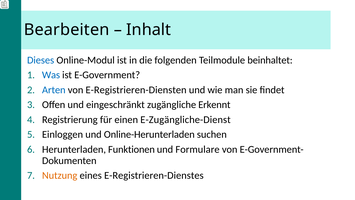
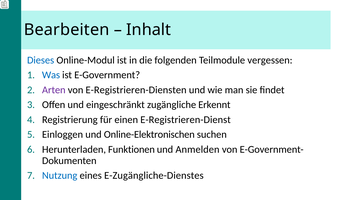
beinhaltet: beinhaltet -> vergessen (270, 60)
Arten colour: blue -> purple (54, 90)
E-Zugängliche-Dienst: E-Zugängliche-Dienst -> E-Registrieren-Dienst (186, 119)
Online-Herunterladen: Online-Herunterladen -> Online-Elektronischen (149, 134)
Formulare: Formulare -> Anmelden (197, 149)
Nutzung colour: orange -> blue (60, 175)
E-Registrieren-Dienstes: E-Registrieren-Dienstes -> E-Zugängliche-Dienstes (154, 175)
